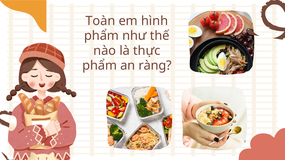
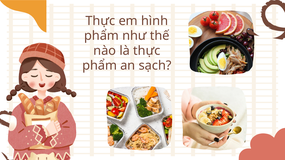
Toàn: Toàn -> Thực (100, 21)
ràng: ràng -> sạch (155, 66)
